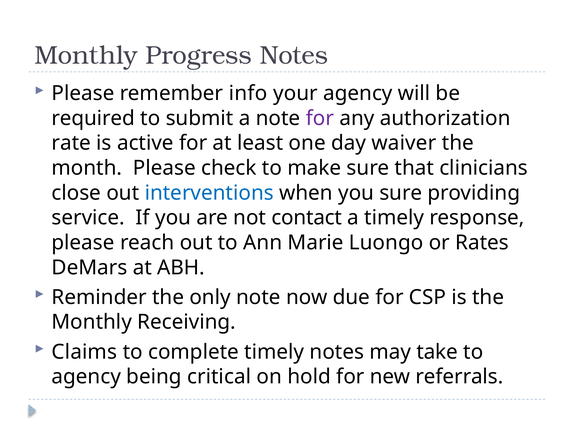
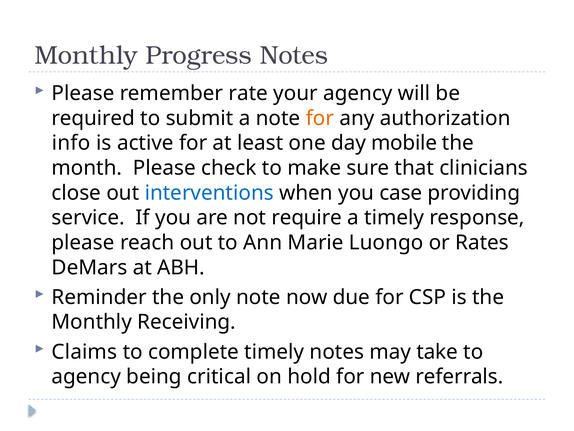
info: info -> rate (248, 93)
for colour: purple -> orange (320, 118)
rate: rate -> info (71, 143)
waiver: waiver -> mobile (404, 143)
you sure: sure -> case (401, 193)
contact: contact -> require (307, 218)
